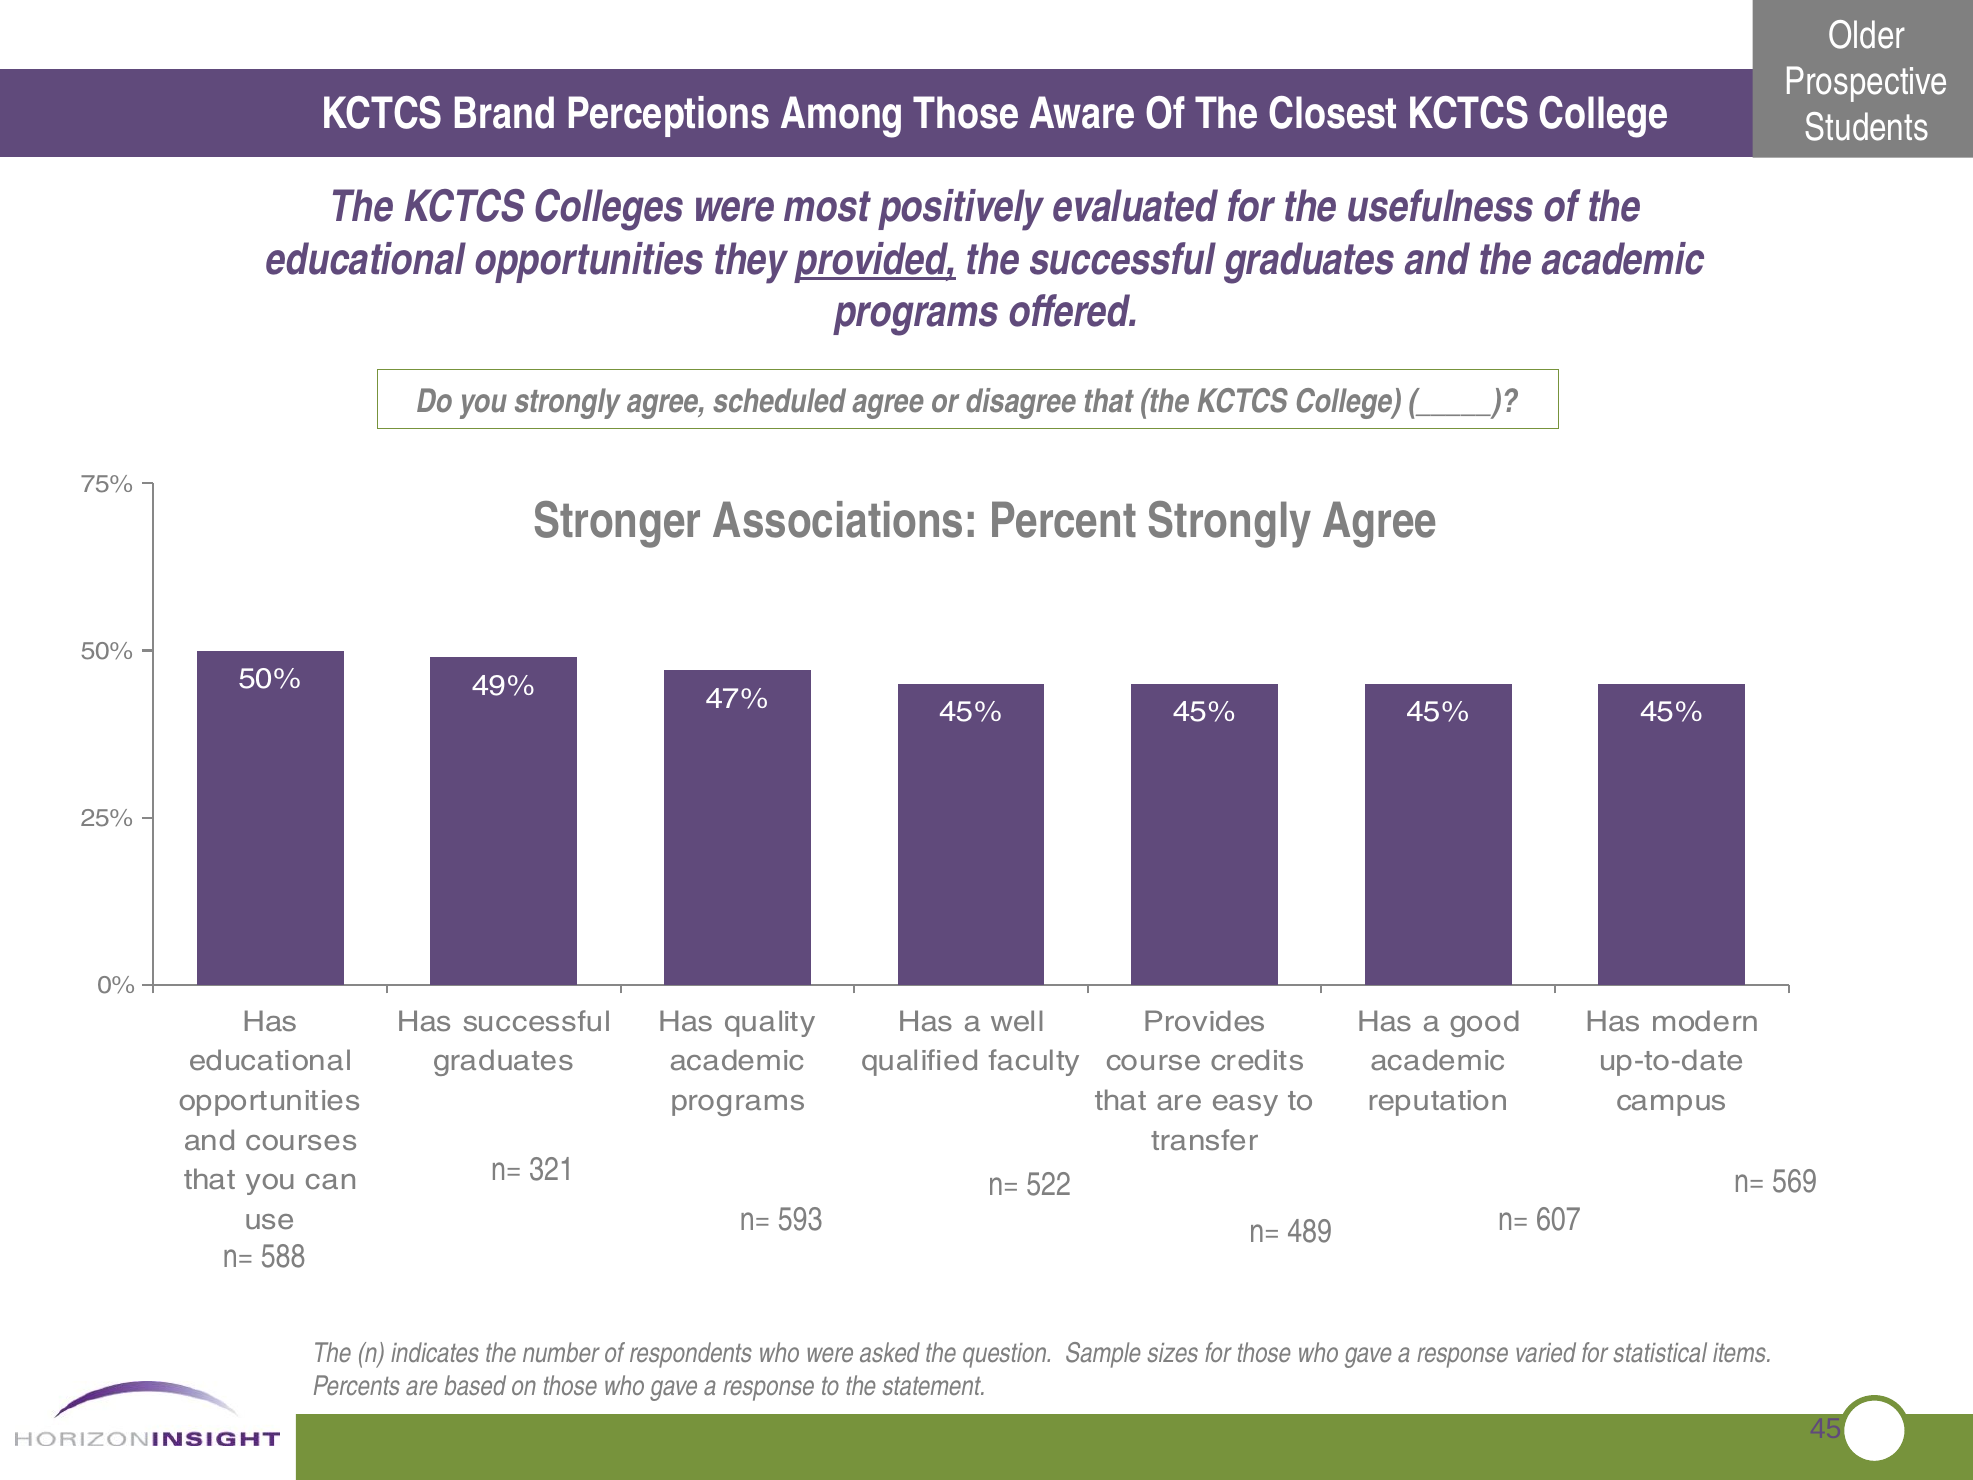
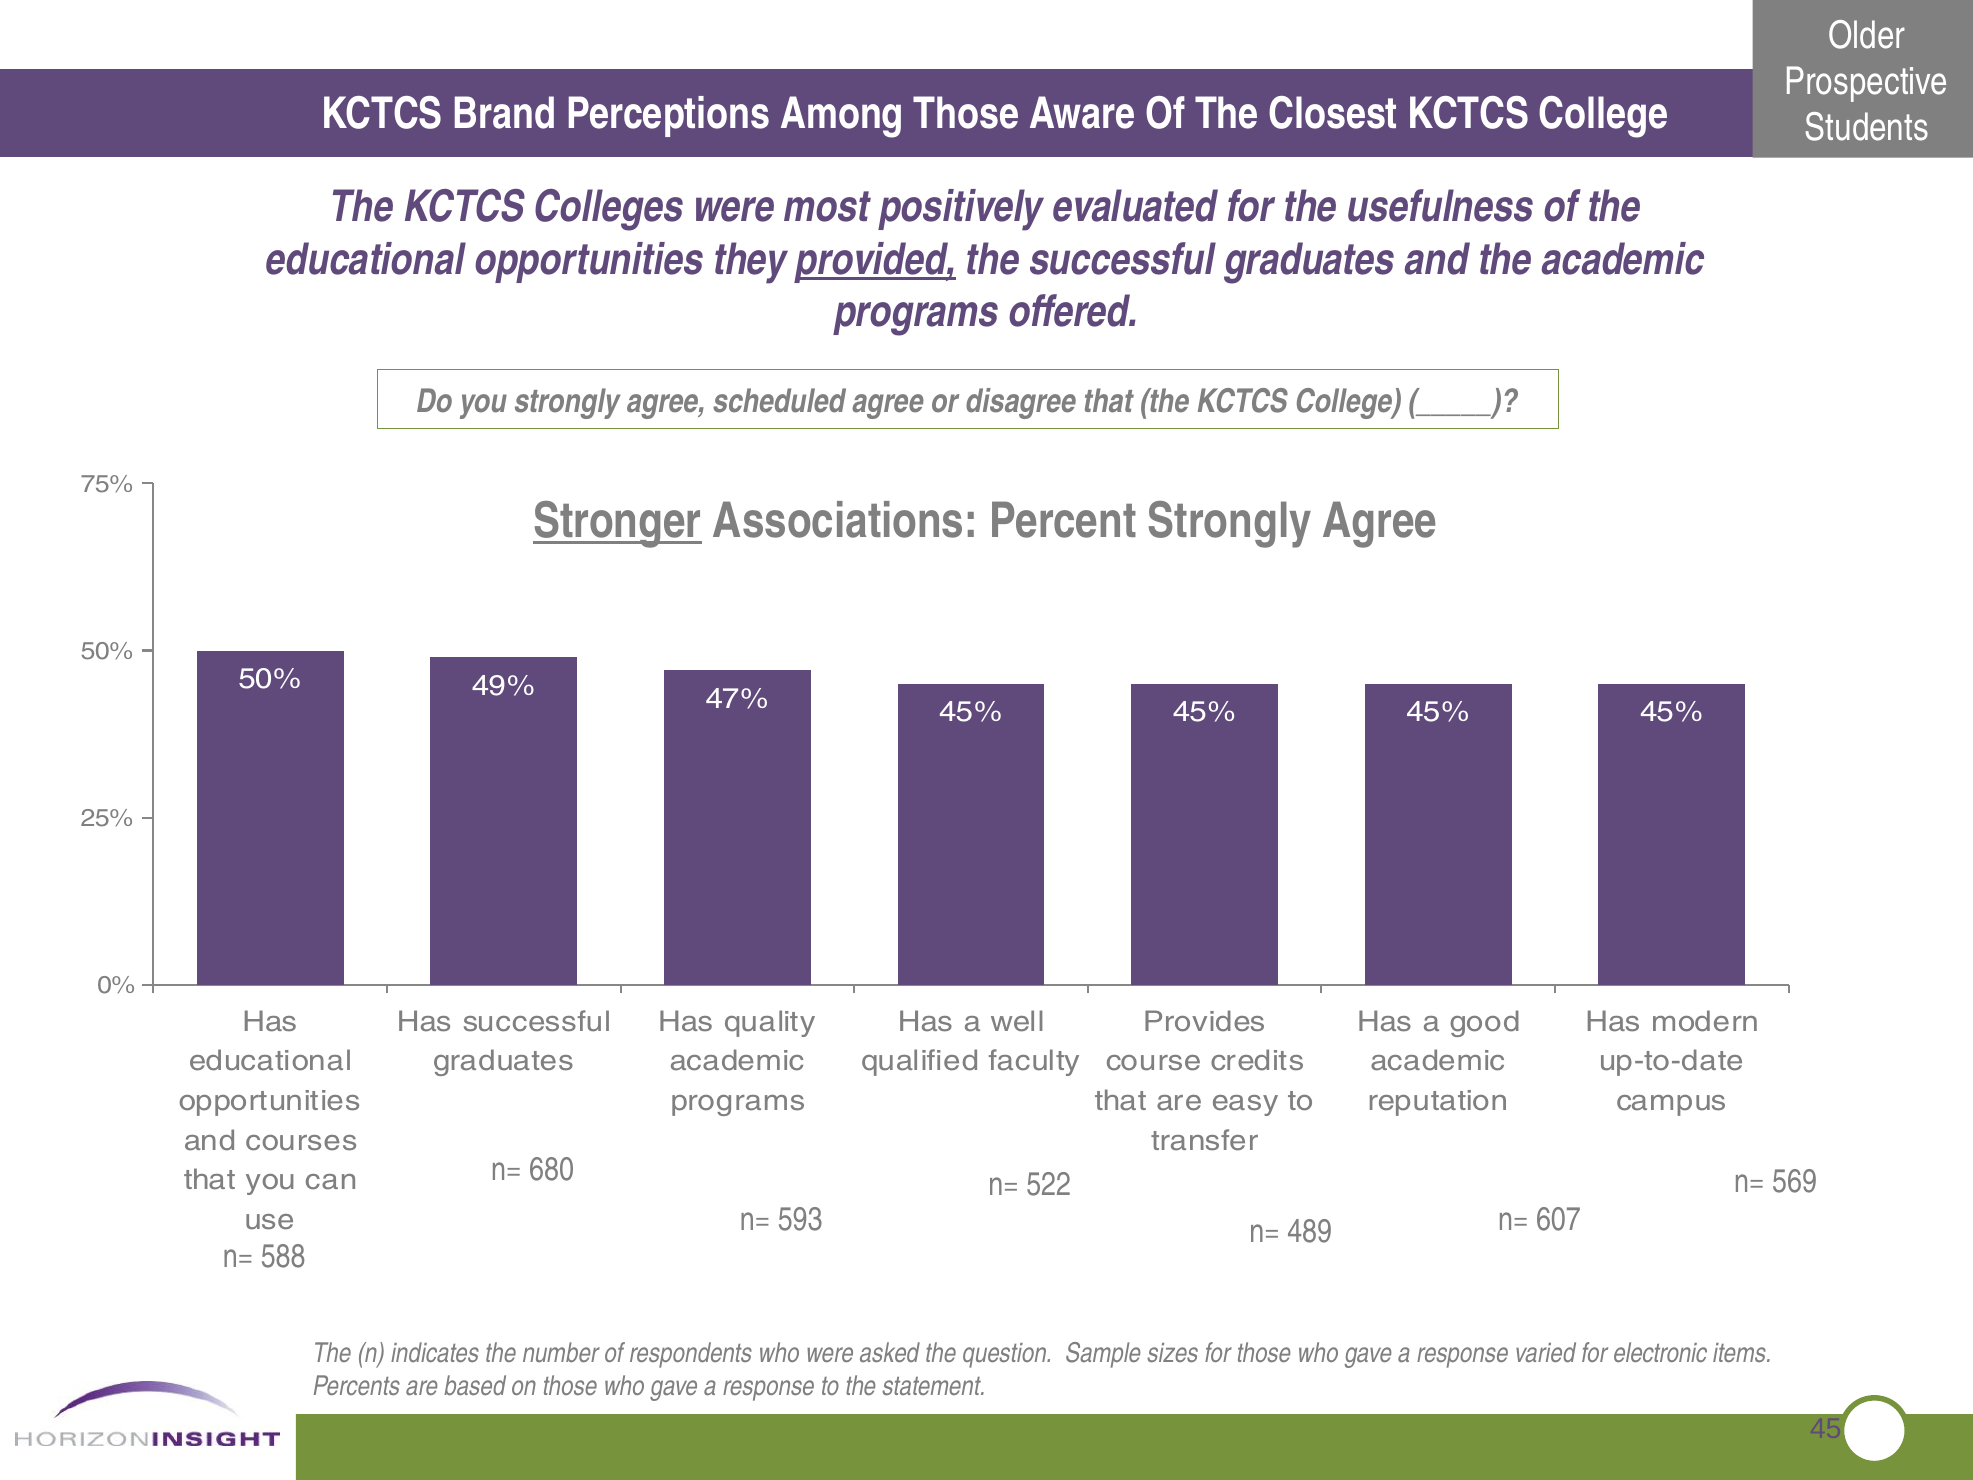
Stronger underline: none -> present (617, 522)
321: 321 -> 680 (552, 1169)
statistical: statistical -> electronic (1660, 1353)
